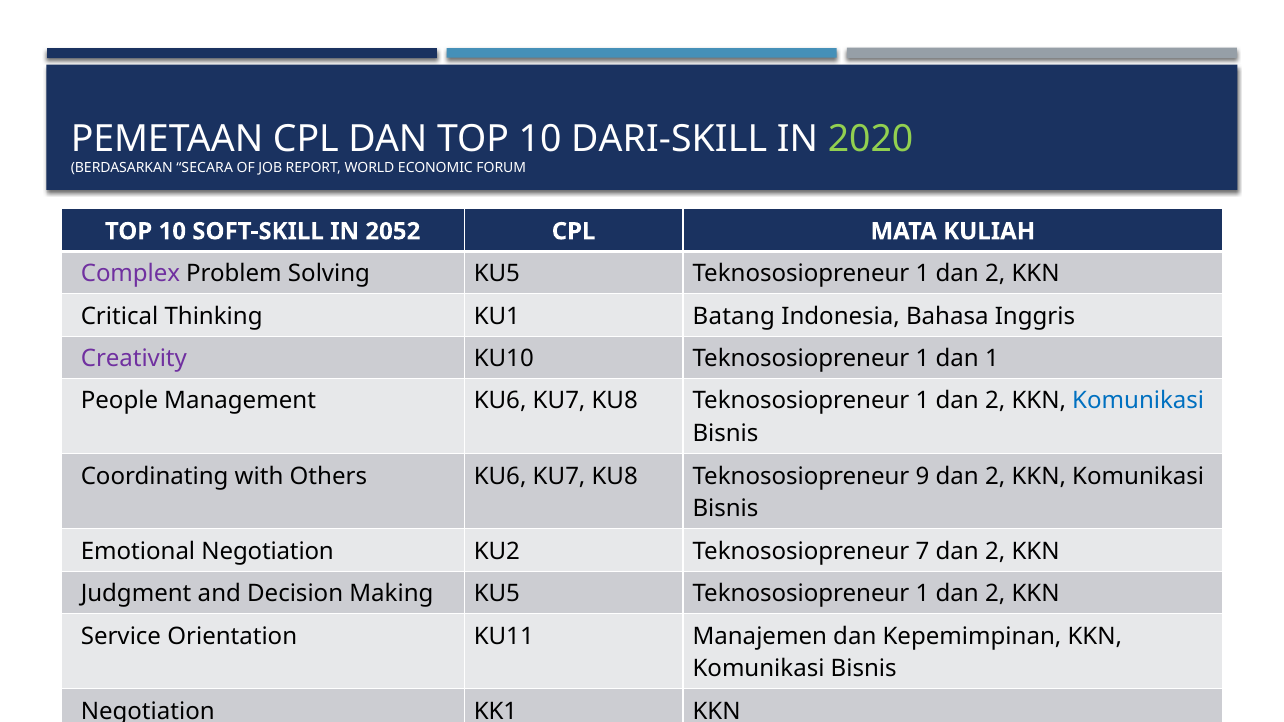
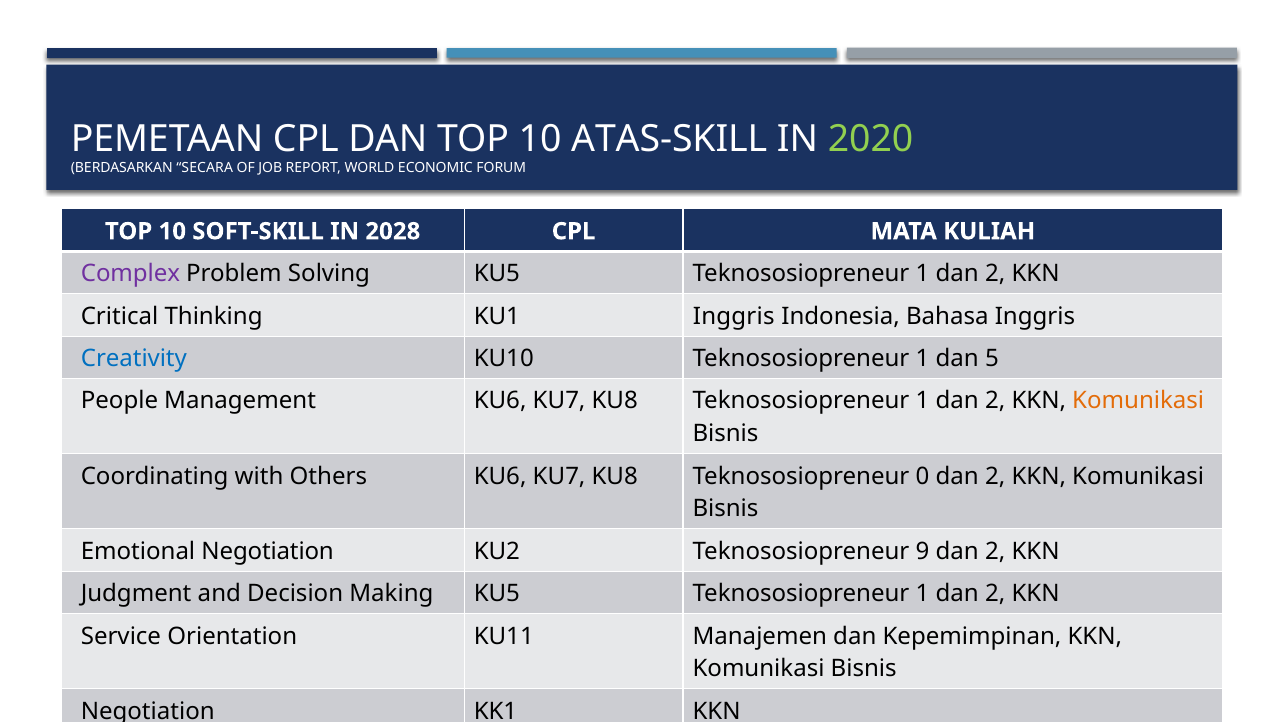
DARI-SKILL: DARI-SKILL -> ATAS-SKILL (669, 139)
2052: 2052 -> 2028 (393, 231)
KU1 Batang: Batang -> Inggris (734, 316)
Creativity colour: purple -> blue (134, 359)
dan 1: 1 -> 5 (992, 359)
Komunikasi colour: blue -> orange (1138, 401)
9: 9 -> 0 (922, 476)
7: 7 -> 9 (922, 552)
